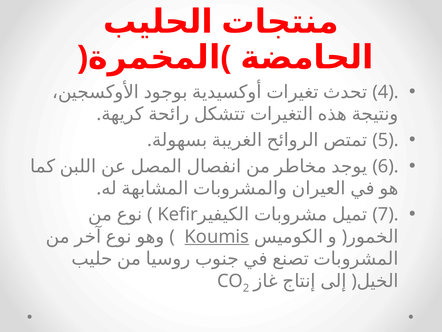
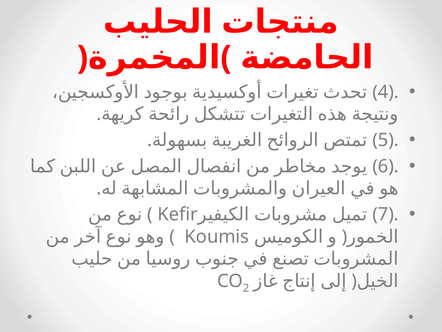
Koumis underline: present -> none (217, 236)
